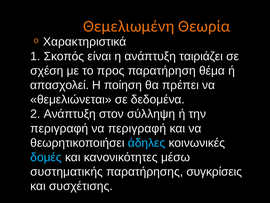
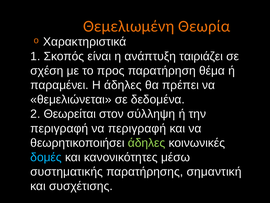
απασχολεί: απασχολεί -> παραμένει (60, 85)
Η ποίηση: ποίηση -> άδηλες (123, 85)
2 Ανάπτυξη: Ανάπτυξη -> Θεωρείται (70, 114)
άδηλες colour: light blue -> light green (147, 143)
συγκρίσεις: συγκρίσεις -> σημαντική (214, 171)
